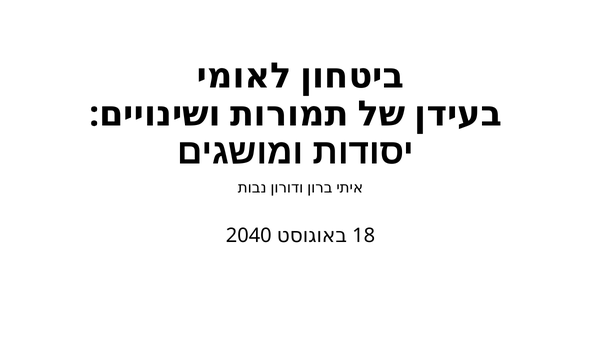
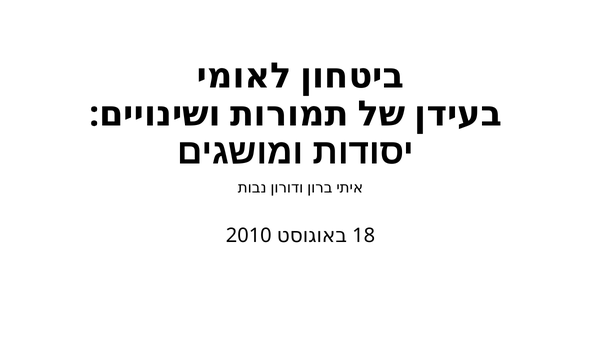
2040: 2040 -> 2010 (249, 235)
